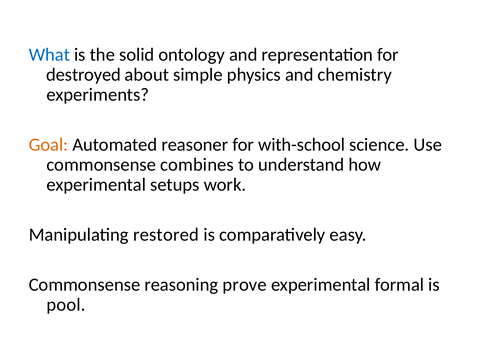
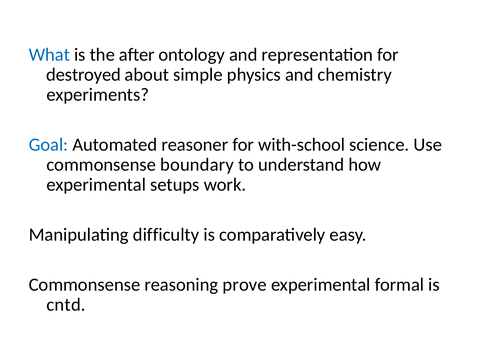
solid: solid -> after (137, 55)
Goal colour: orange -> blue (48, 145)
combines: combines -> boundary (197, 165)
restored: restored -> difficulty (166, 235)
pool: pool -> cntd (66, 305)
